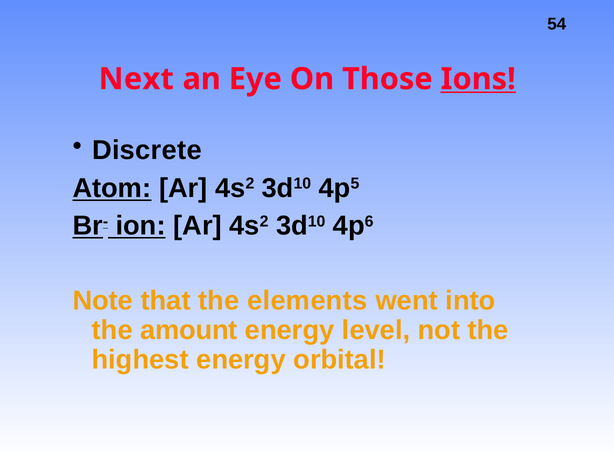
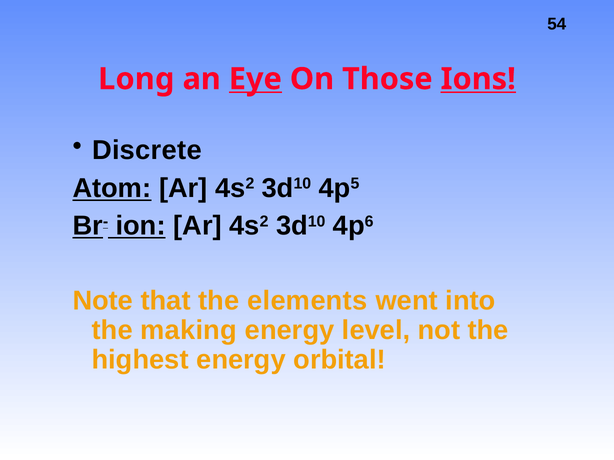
Next: Next -> Long (136, 79)
Eye underline: none -> present (255, 79)
amount: amount -> making (189, 331)
